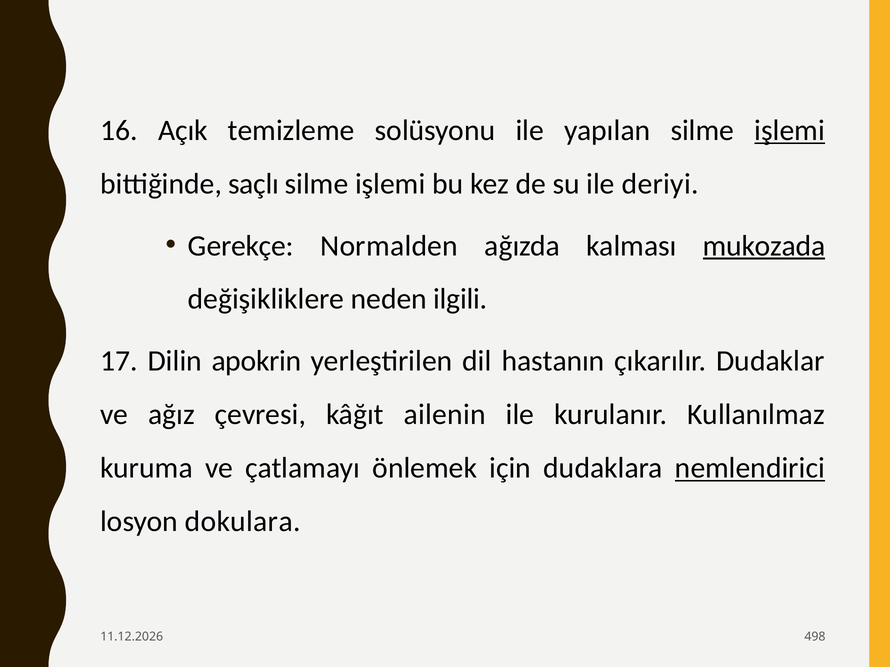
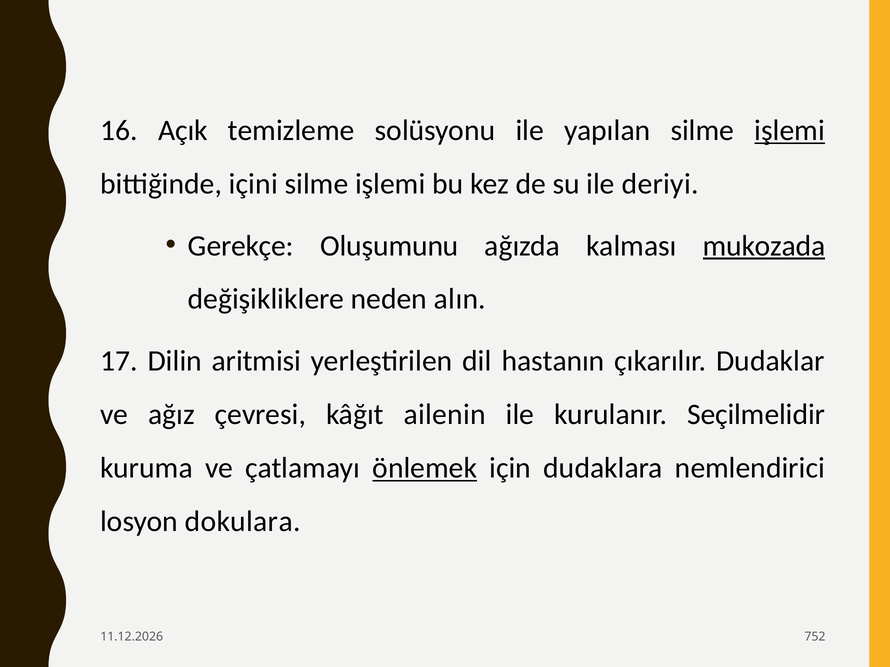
saçlı: saçlı -> içini (253, 184)
Normalden: Normalden -> Oluşumunu (389, 246)
ilgili: ilgili -> alın (460, 299)
apokrin: apokrin -> aritmisi (256, 361)
Kullanılmaz: Kullanılmaz -> Seçilmelidir (756, 415)
önlemek underline: none -> present (425, 468)
nemlendirici underline: present -> none (750, 468)
498: 498 -> 752 (815, 637)
